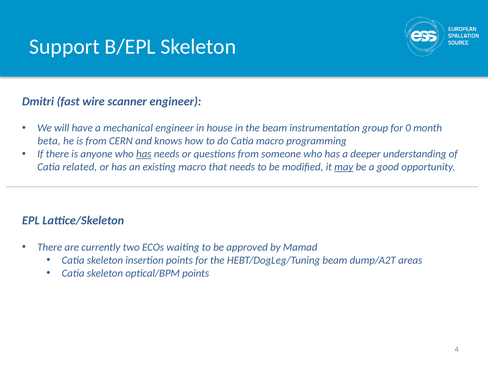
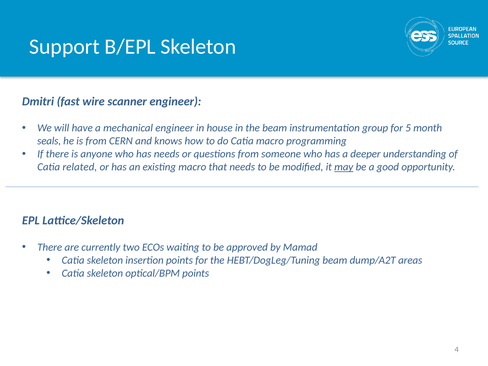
0: 0 -> 5 (408, 128)
beta: beta -> seals (49, 141)
has underline: present -> none (144, 154)
